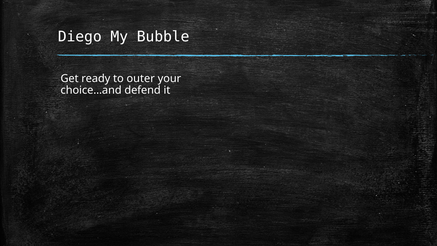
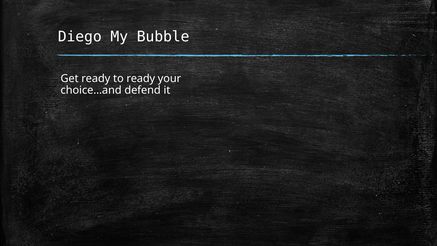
to outer: outer -> ready (141, 78)
